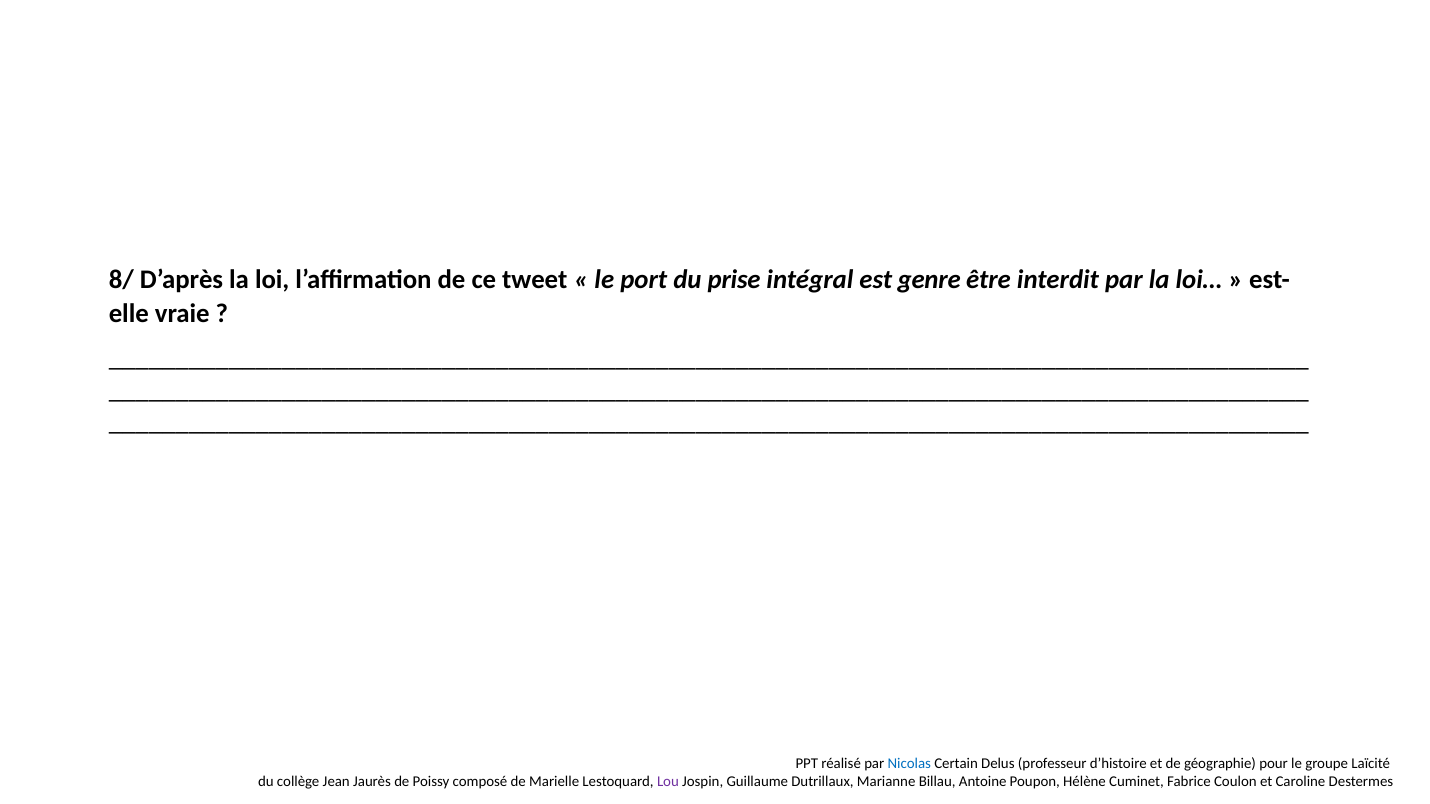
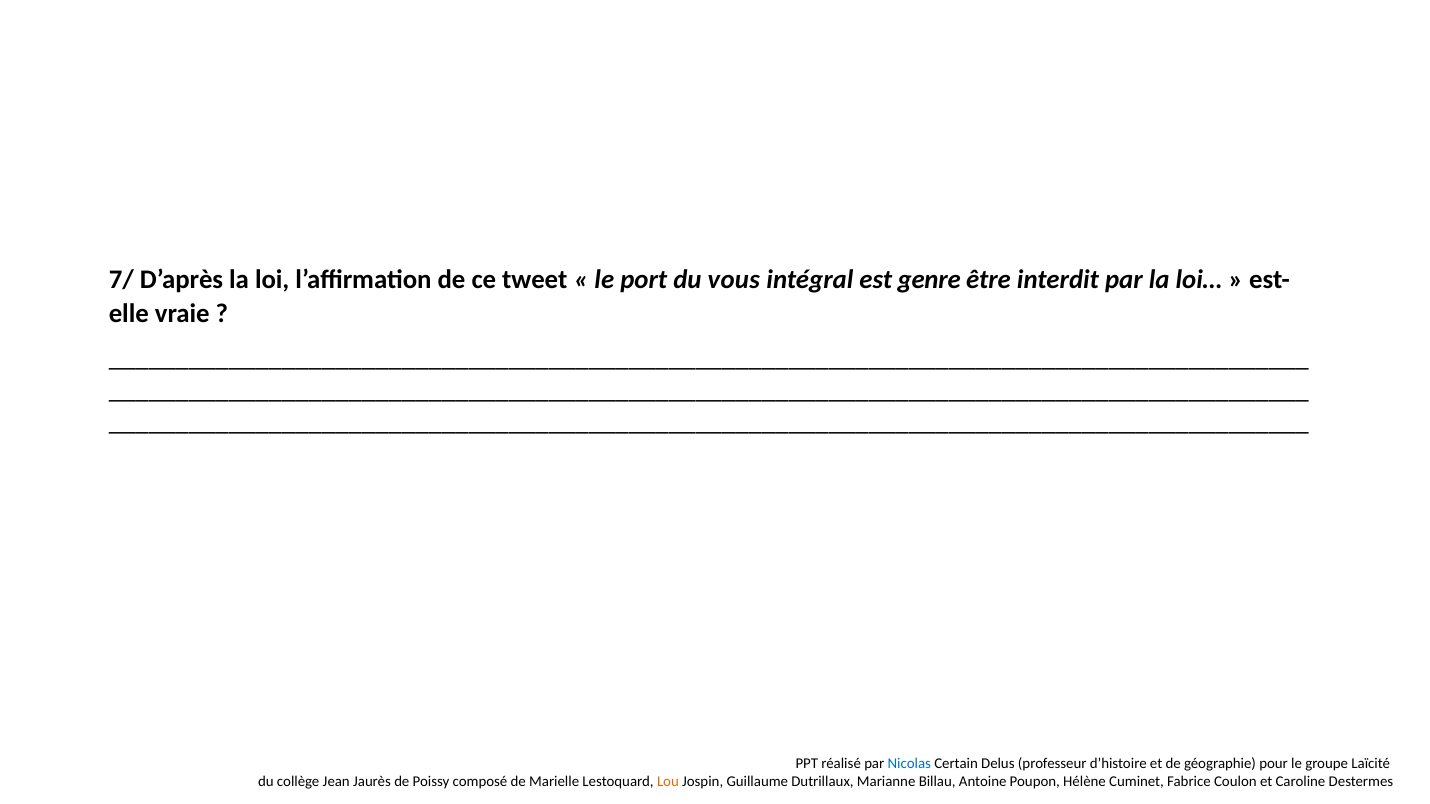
8/: 8/ -> 7/ (121, 279)
prise: prise -> vous (734, 279)
Lou colour: purple -> orange (668, 782)
